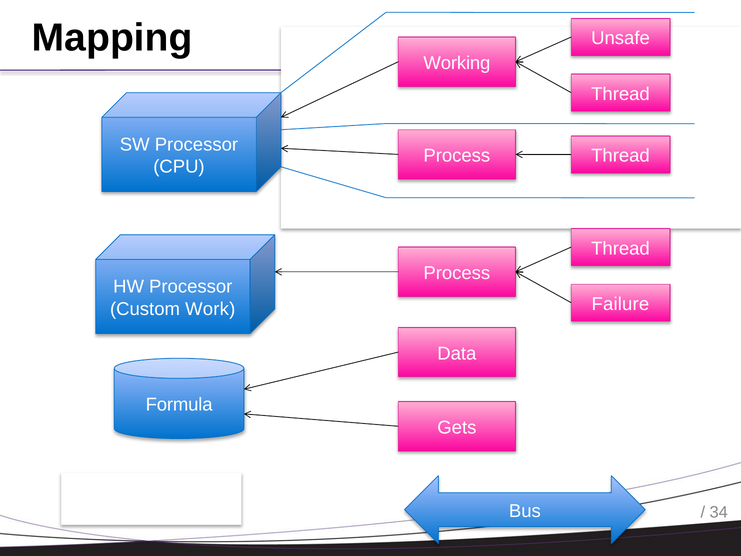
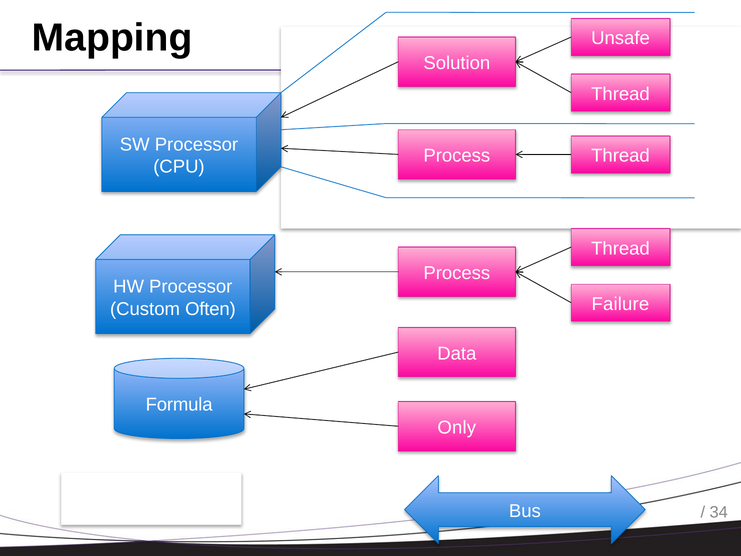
Working: Working -> Solution (457, 63)
Work: Work -> Often (210, 309)
Gets: Gets -> Only (457, 427)
